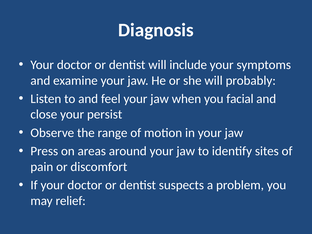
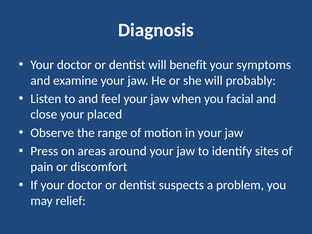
include: include -> benefit (188, 65)
persist: persist -> placed (105, 114)
